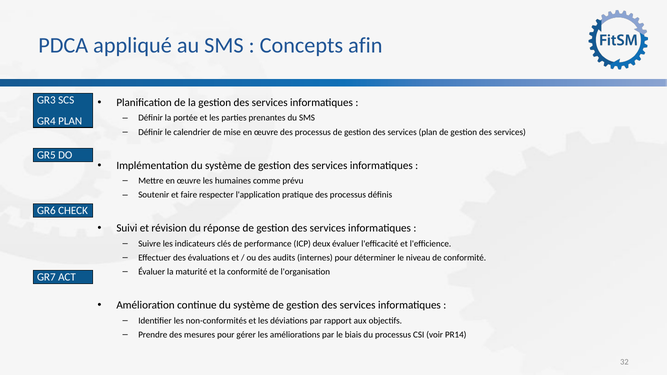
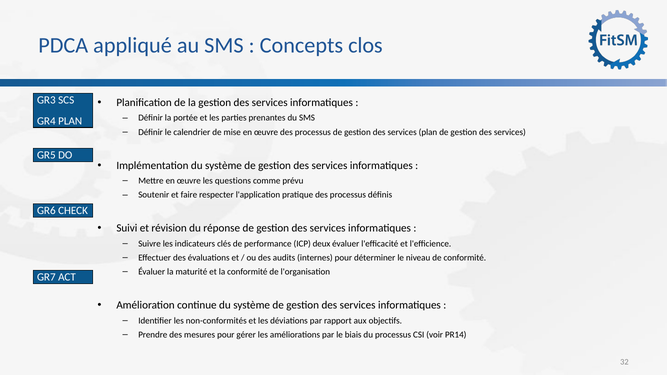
afin: afin -> clos (365, 45)
humaines: humaines -> questions (233, 181)
